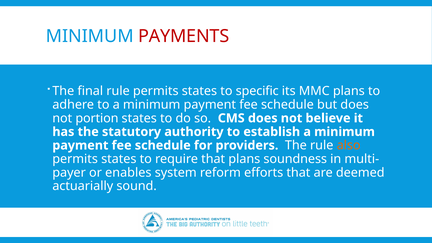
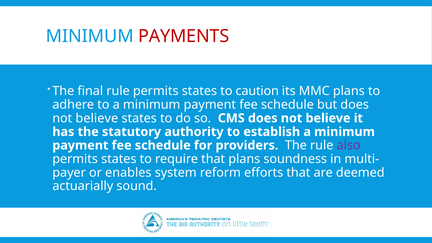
specific: specific -> caution (257, 91)
portion: portion -> believe (97, 118)
also colour: orange -> purple (349, 145)
